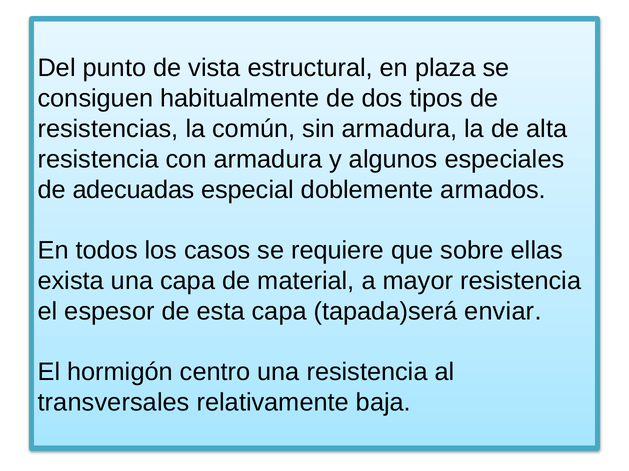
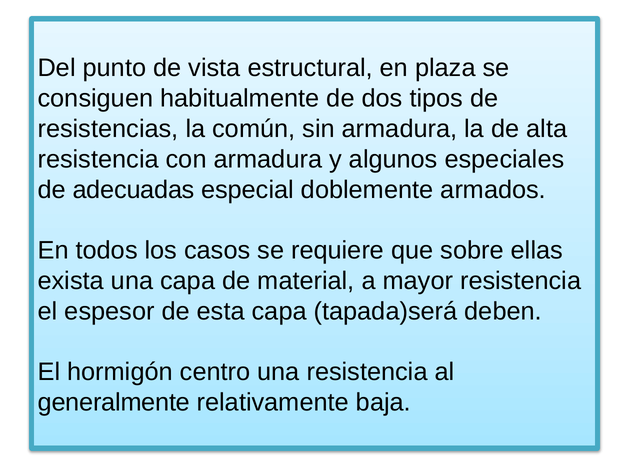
enviar: enviar -> deben (503, 312)
transversales: transversales -> generalmente (114, 403)
